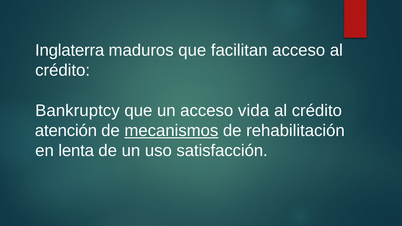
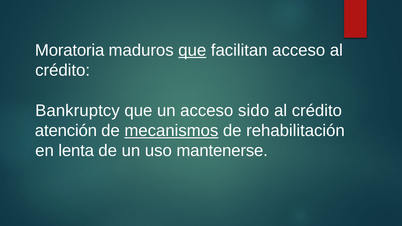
Inglaterra: Inglaterra -> Moratoria (70, 50)
que underline: none -> present (192, 50)
vida: vida -> sido (254, 111)
satisfacción: satisfacción -> mantenerse (222, 151)
